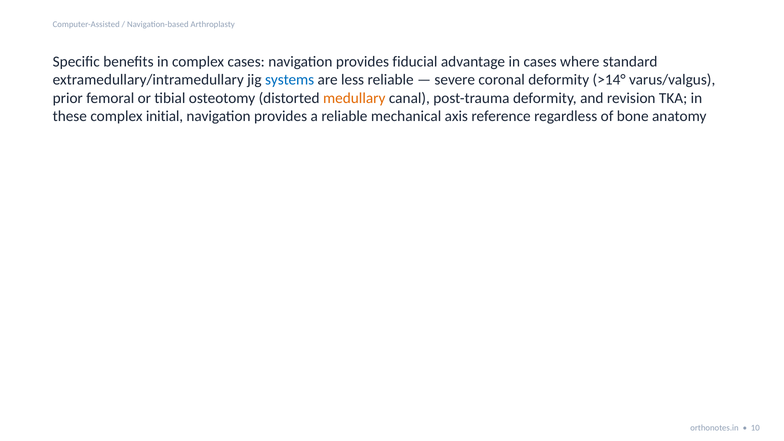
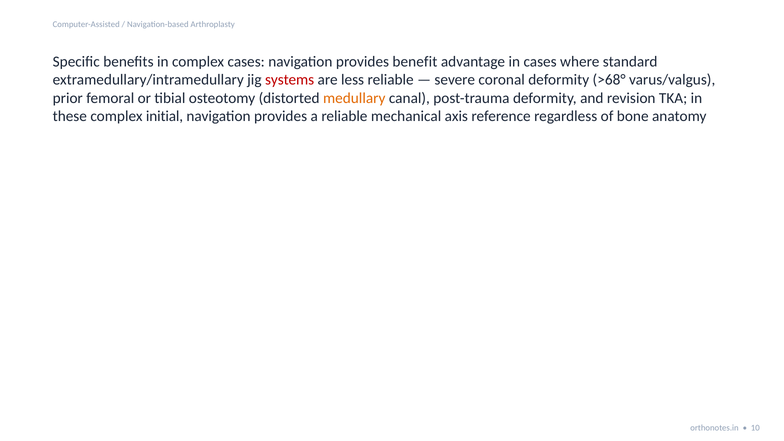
fiducial: fiducial -> benefit (415, 61)
systems colour: blue -> red (290, 80)
>14°: >14° -> >68° (609, 80)
